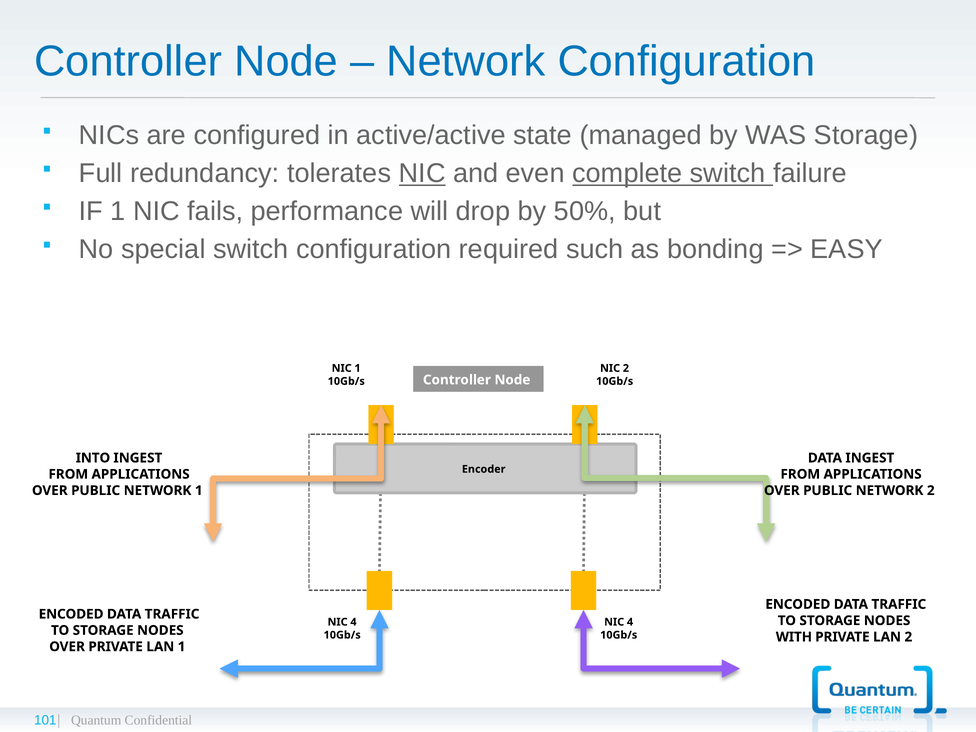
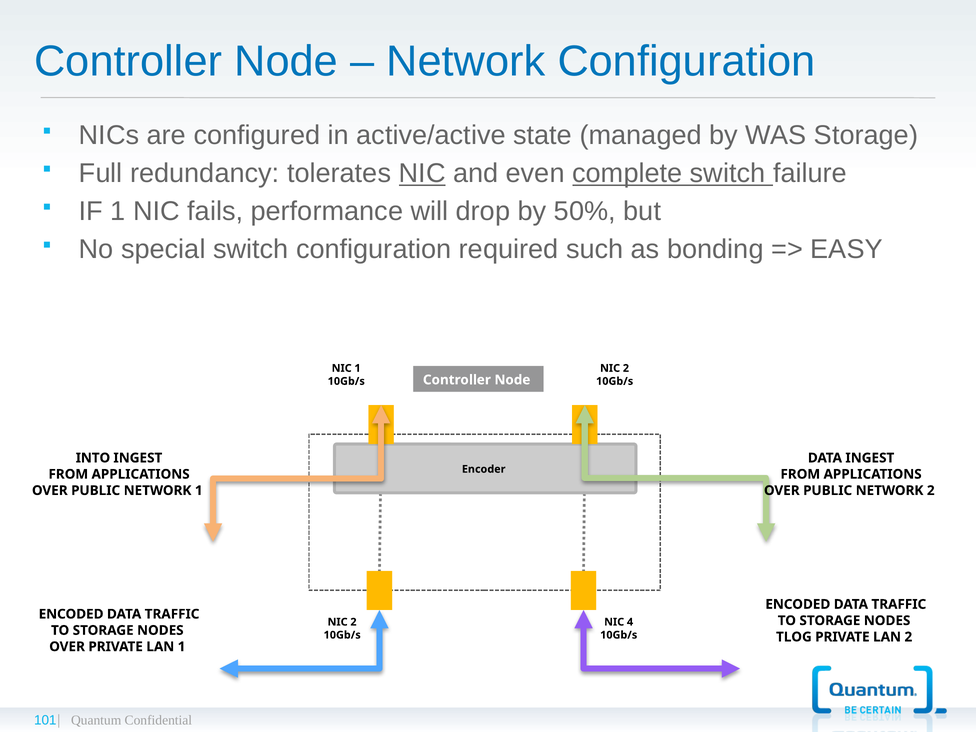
4: 4 -> 2 (353, 622)
WITH: WITH -> TLOG (794, 637)
